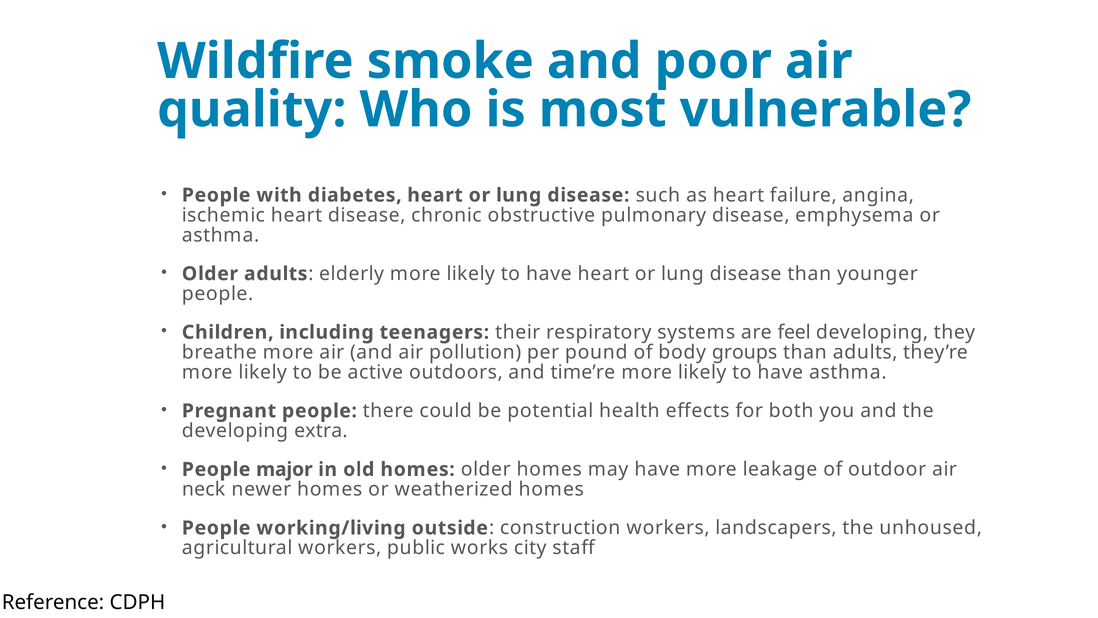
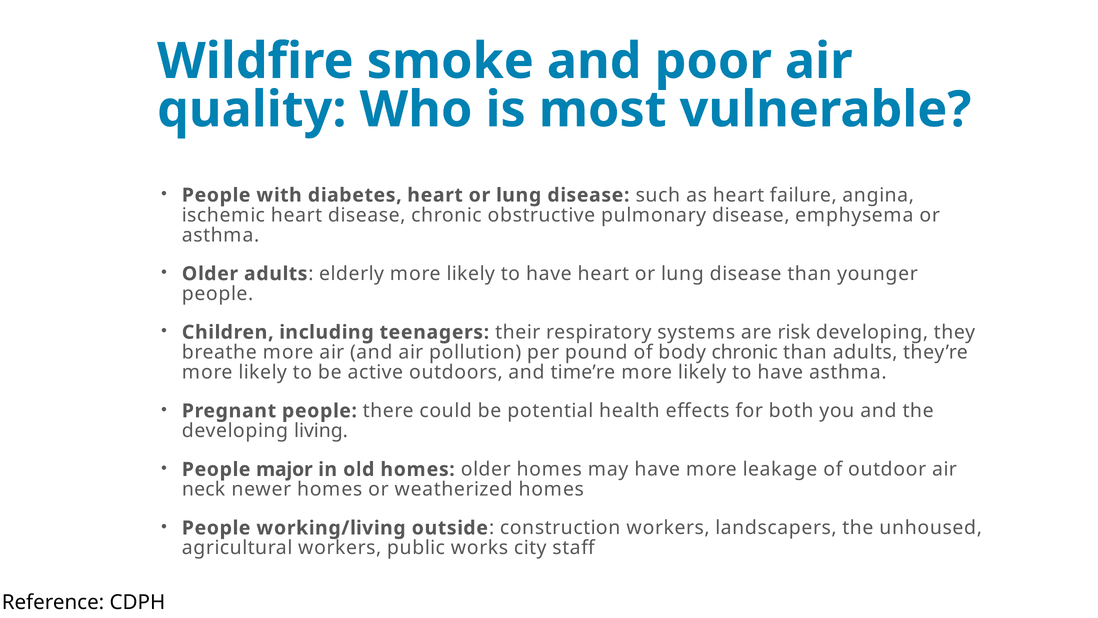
feel: feel -> risk (794, 332)
body groups: groups -> chronic (745, 352)
extra: extra -> living (321, 431)
